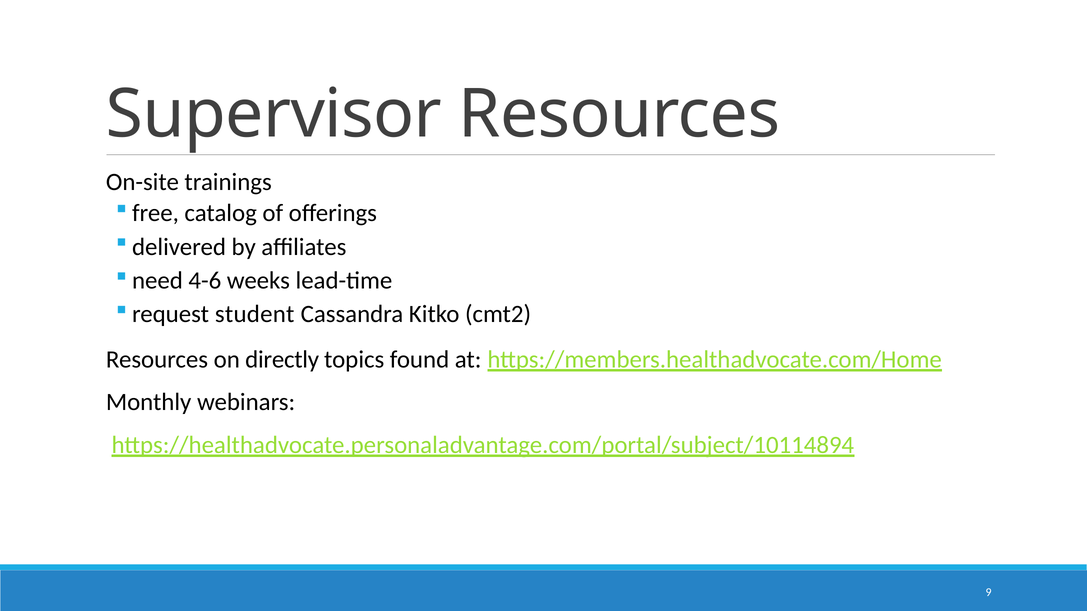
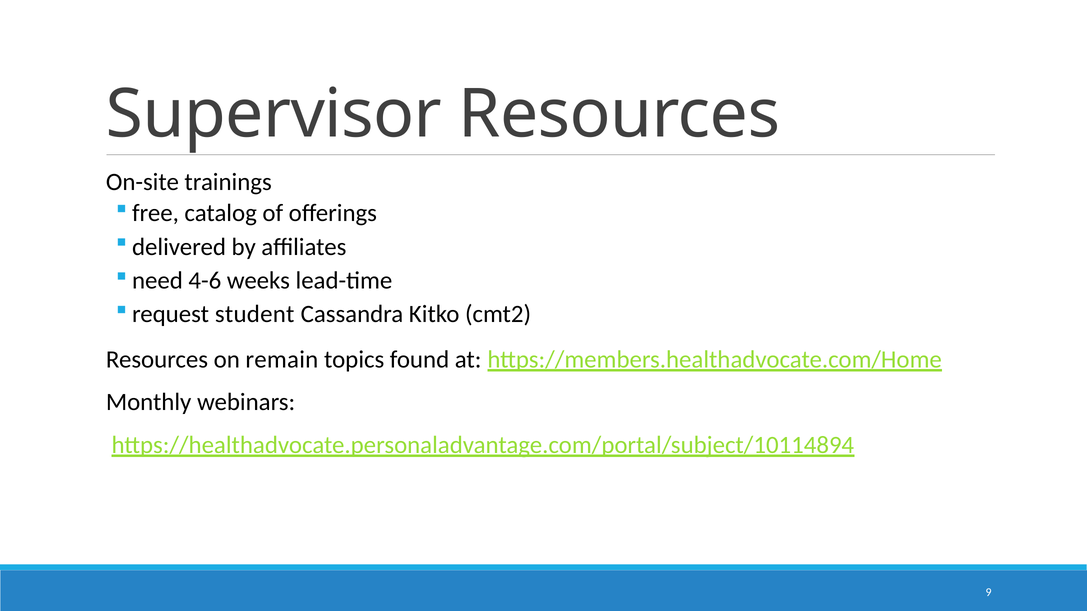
directly: directly -> remain (282, 360)
